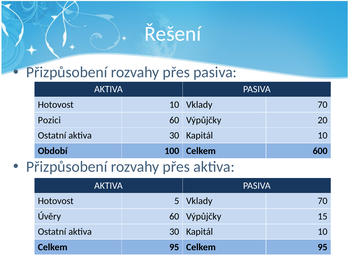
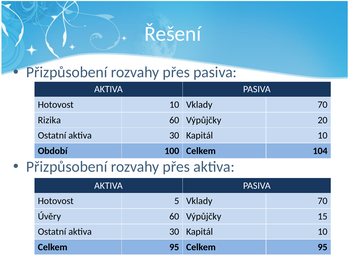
Pozici: Pozici -> Rizika (49, 120)
600: 600 -> 104 (320, 151)
